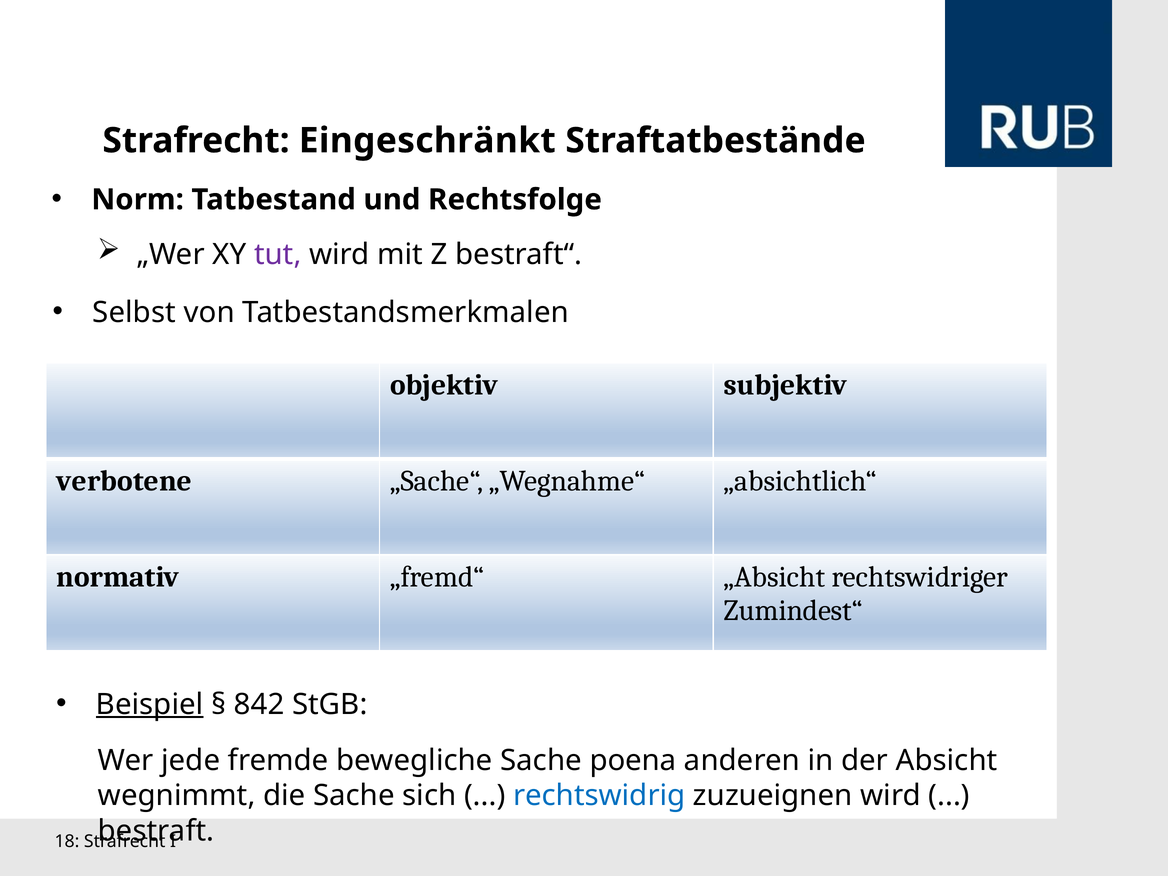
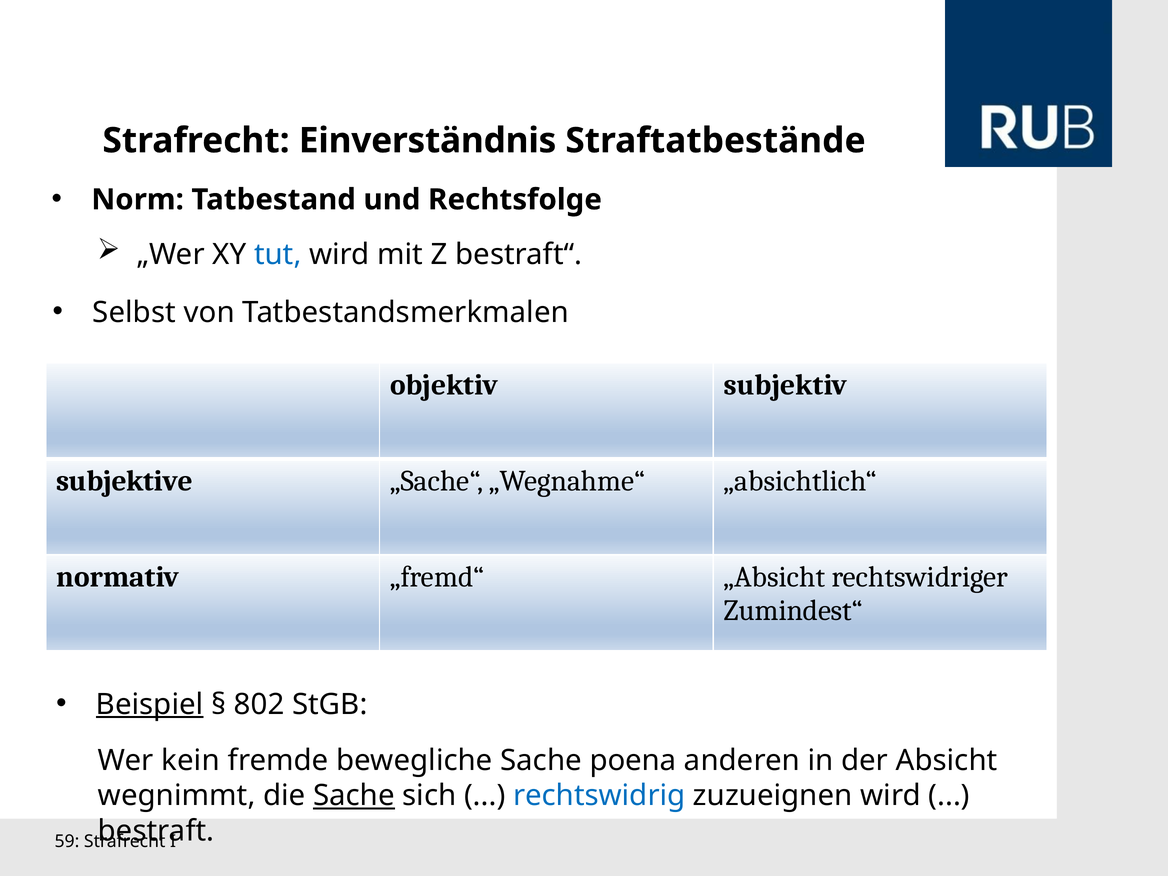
Eingeschränkt: Eingeschränkt -> Einverständnis (428, 141)
tut colour: purple -> blue (278, 254)
verbotene: verbotene -> subjektive (124, 481)
842: 842 -> 802 (259, 704)
jede: jede -> kein (191, 760)
Sache underline: none -> present (354, 796)
18: 18 -> 59 (67, 841)
